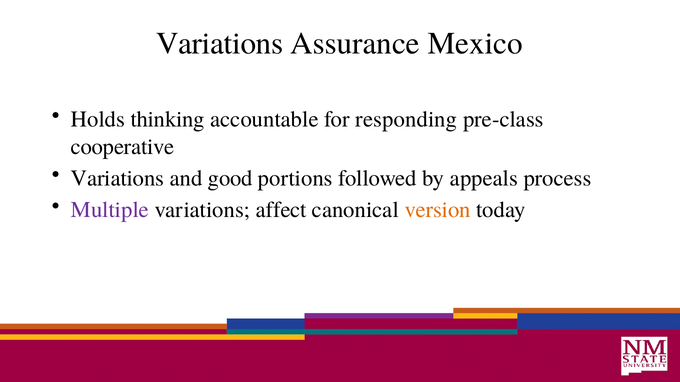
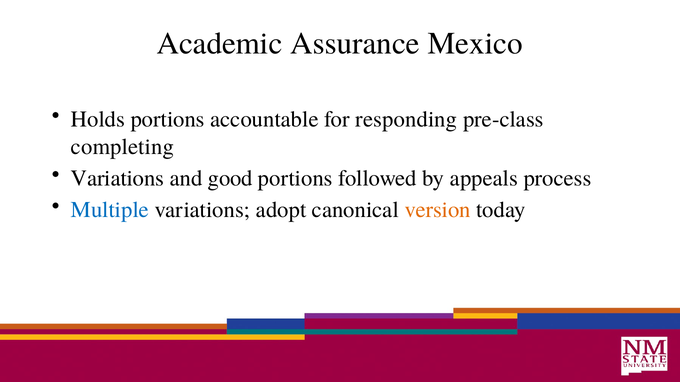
Variations: Variations -> Academic (220, 44)
Holds thinking: thinking -> portions (168, 120)
cooperative: cooperative -> completing (122, 147)
Multiple colour: purple -> blue (110, 210)
affect: affect -> adopt (281, 210)
